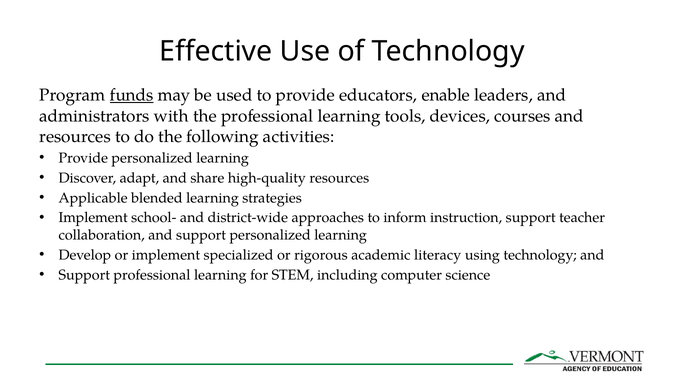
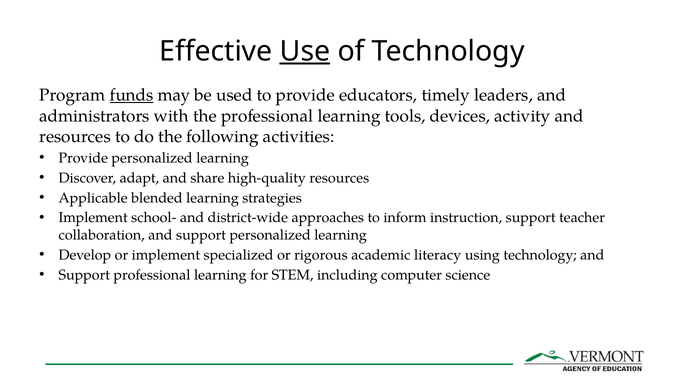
Use underline: none -> present (305, 51)
enable: enable -> timely (446, 95)
courses: courses -> activity (522, 116)
